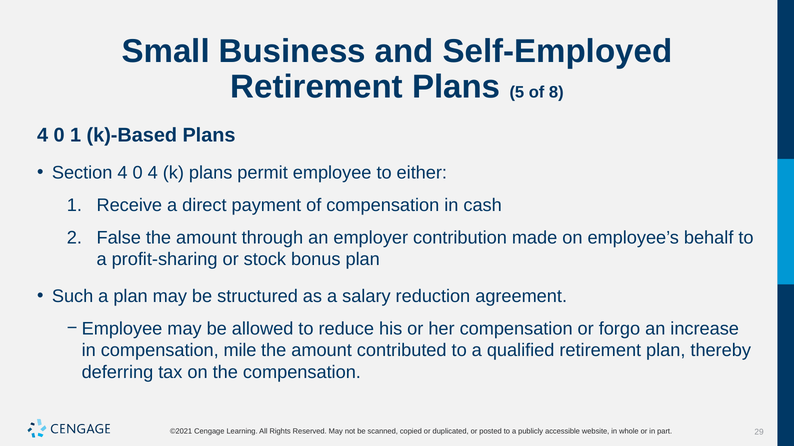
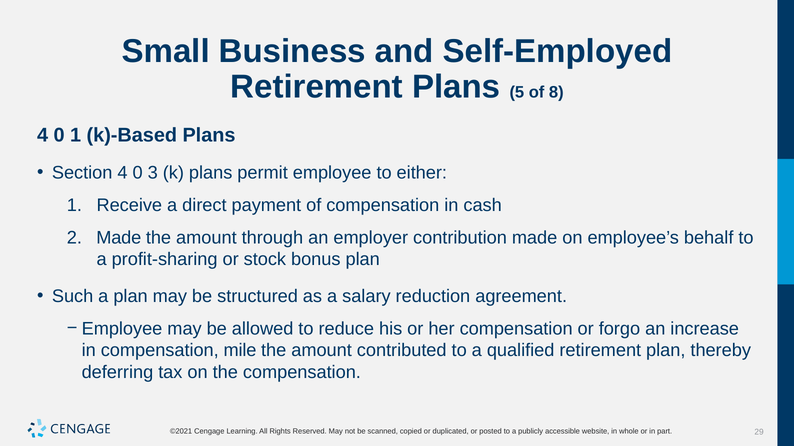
0 4: 4 -> 3 (153, 173)
False: False -> Made (119, 238)
